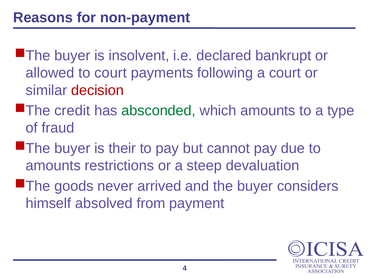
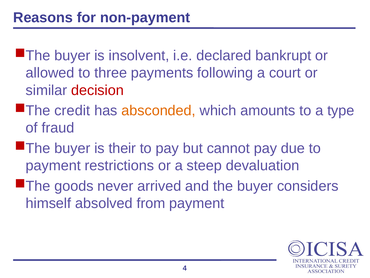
to court: court -> three (111, 73)
absconded colour: green -> orange (159, 110)
amounts: amounts -> payment (53, 165)
